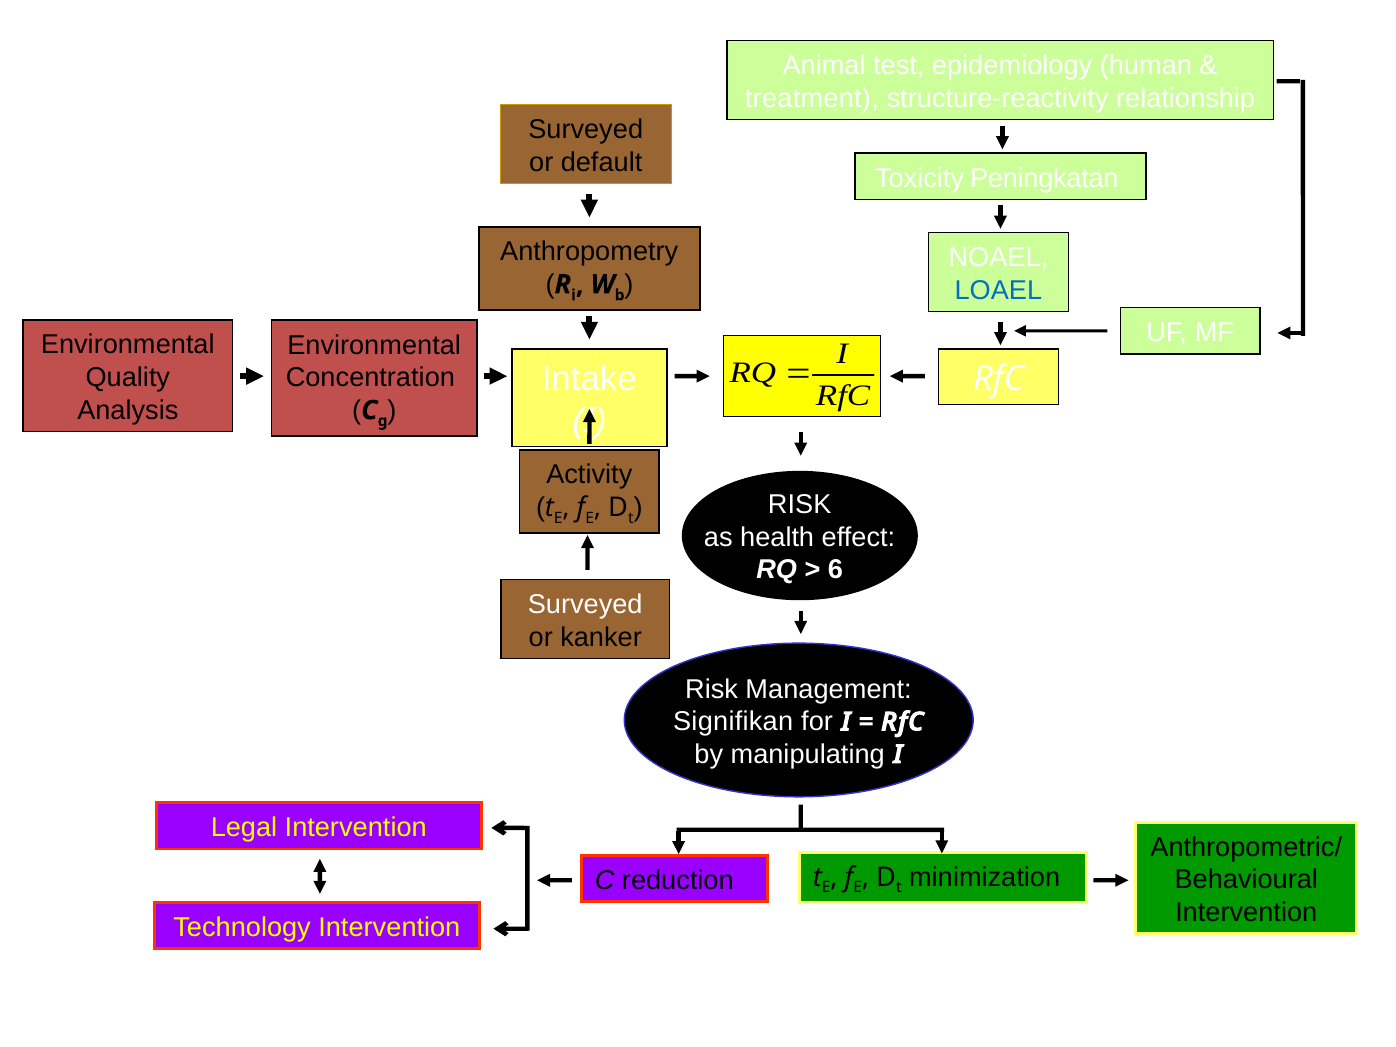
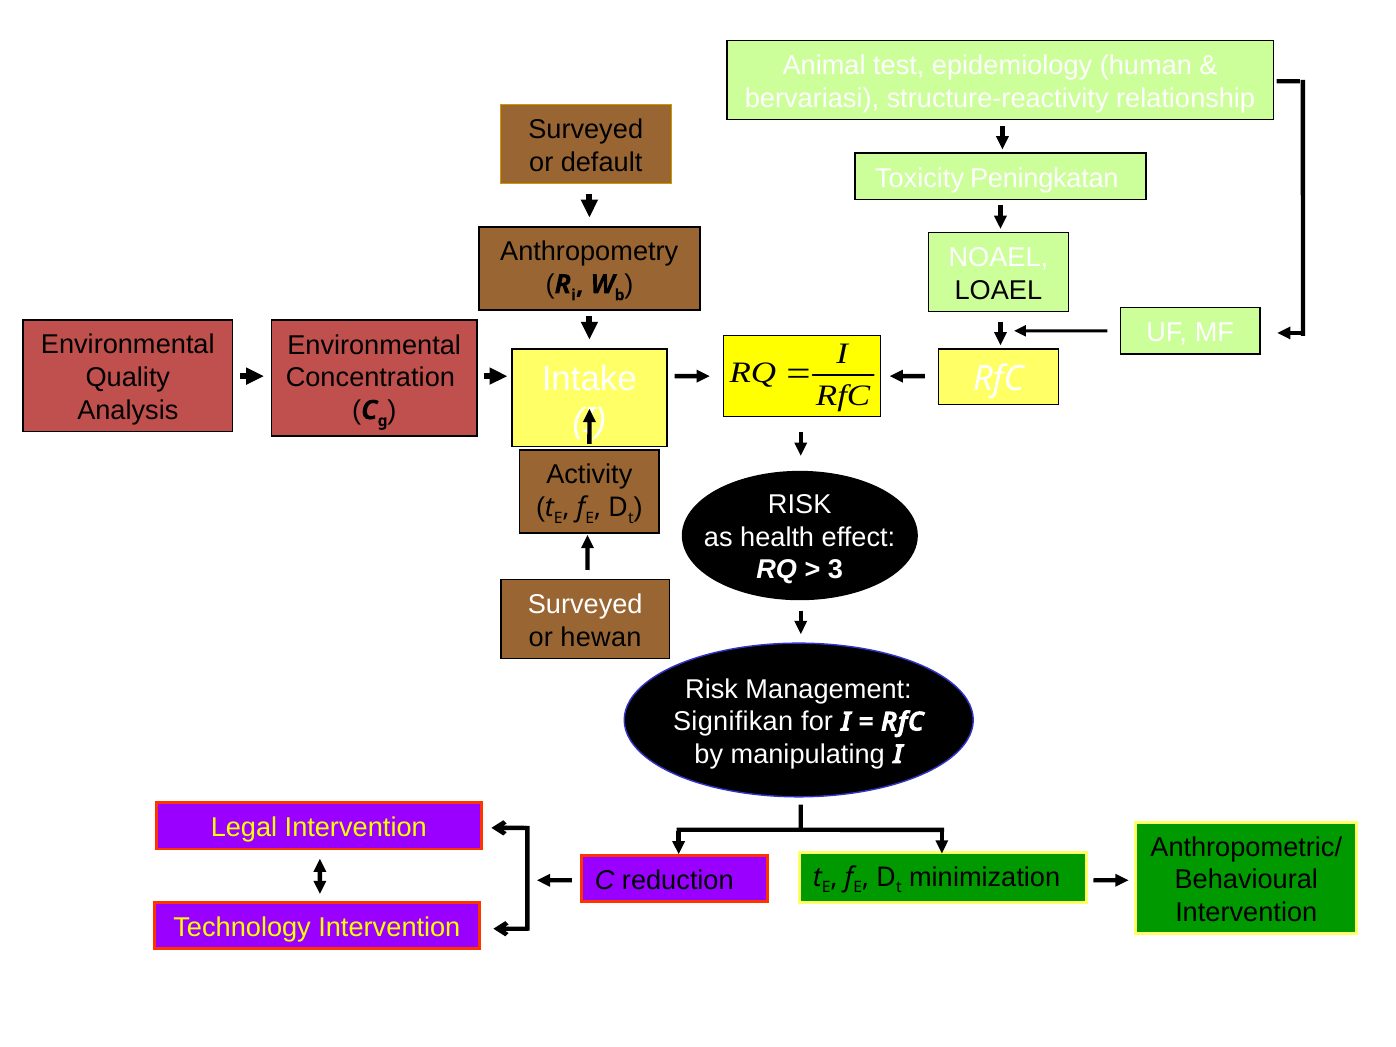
treatment: treatment -> bervariasi (812, 98)
LOAEL colour: blue -> black (998, 290)
6: 6 -> 3 (836, 570)
kanker: kanker -> hewan (601, 637)
